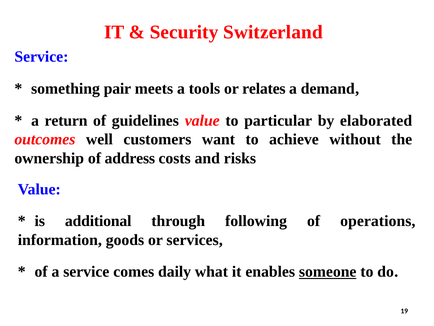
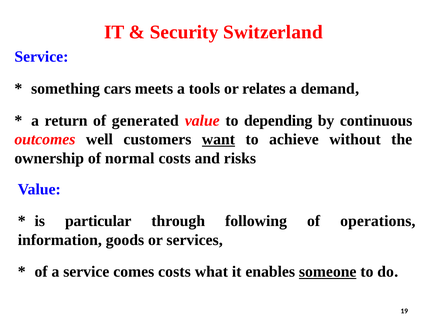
pair: pair -> cars (117, 89)
guidelines: guidelines -> generated (145, 120)
particular: particular -> depending (278, 120)
elaborated: elaborated -> continuous (376, 120)
want underline: none -> present (218, 139)
address: address -> normal (130, 158)
additional: additional -> particular (98, 221)
comes daily: daily -> costs (174, 271)
